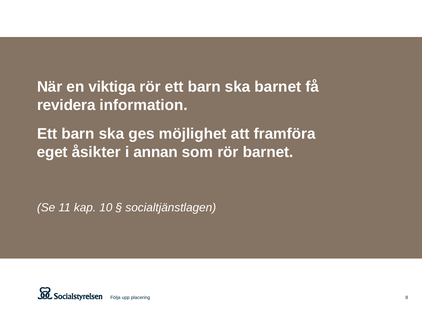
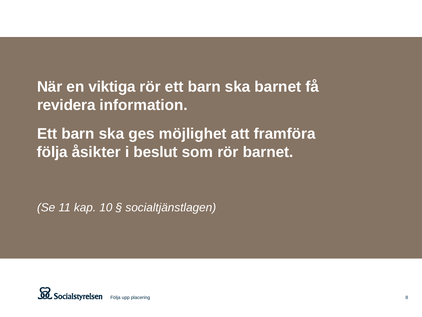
eget: eget -> följa (52, 152)
annan: annan -> beslut (156, 152)
